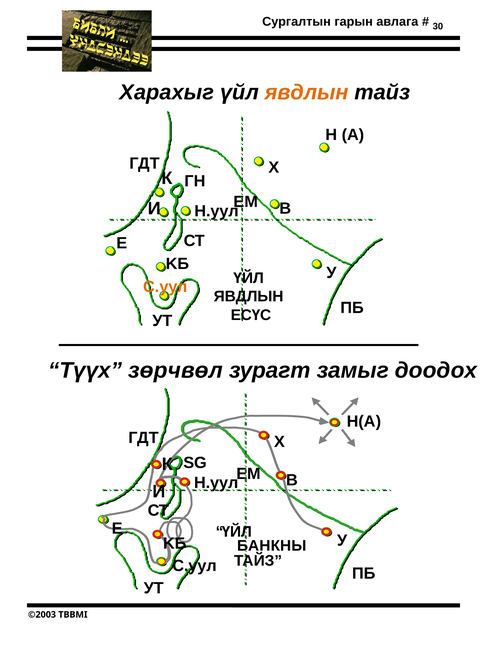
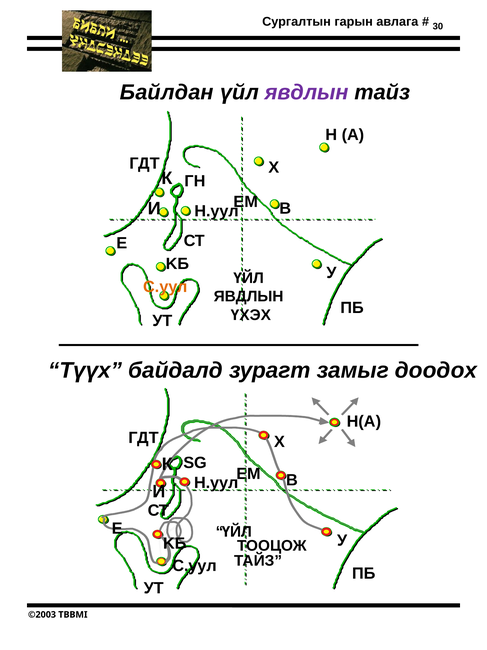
Харахыг: Харахыг -> Байлдан (167, 92)
явдлын colour: orange -> purple (307, 92)
EСҮС: EСҮС -> ҮХЭХ (251, 315)
зөрчвөл: зөрчвөл -> байдалд (176, 370)
БАНКНЫ: БАНКНЫ -> ТООЦОЖ (272, 545)
